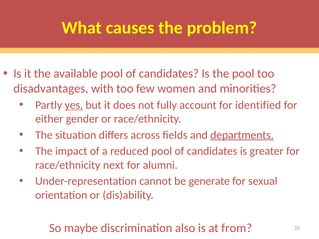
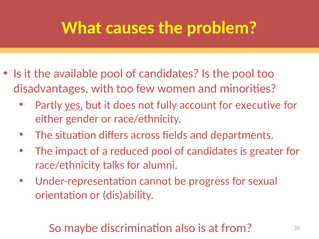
identified: identified -> executive (258, 105)
departments underline: present -> none (242, 135)
next: next -> talks (114, 165)
generate: generate -> progress (209, 181)
